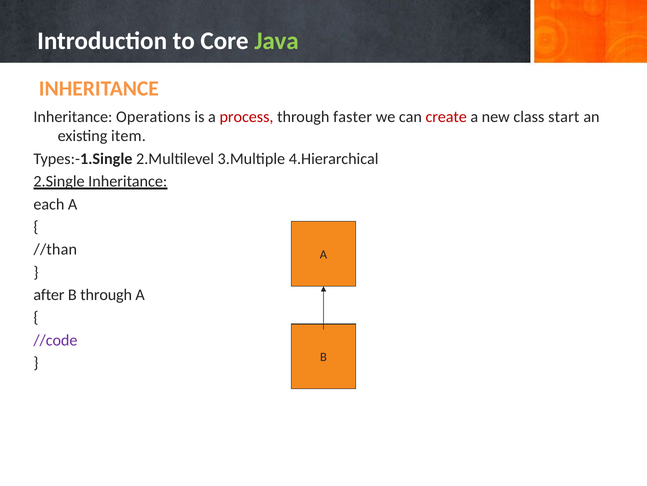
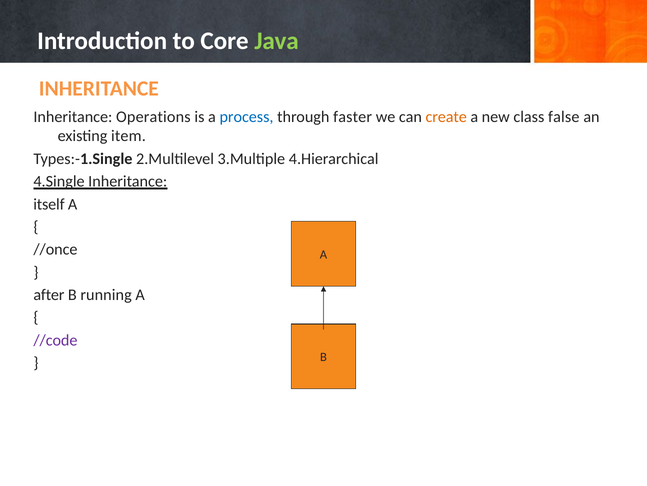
process colour: red -> blue (246, 117)
create colour: red -> orange (446, 117)
start: start -> false (564, 117)
2.Single: 2.Single -> 4.Single (59, 181)
each: each -> itself (49, 204)
//than: //than -> //once (55, 249)
B through: through -> running (106, 294)
